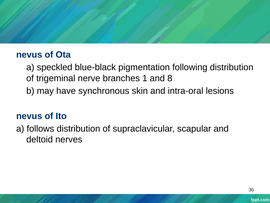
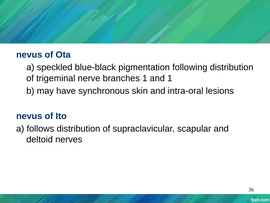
and 8: 8 -> 1 (170, 78)
